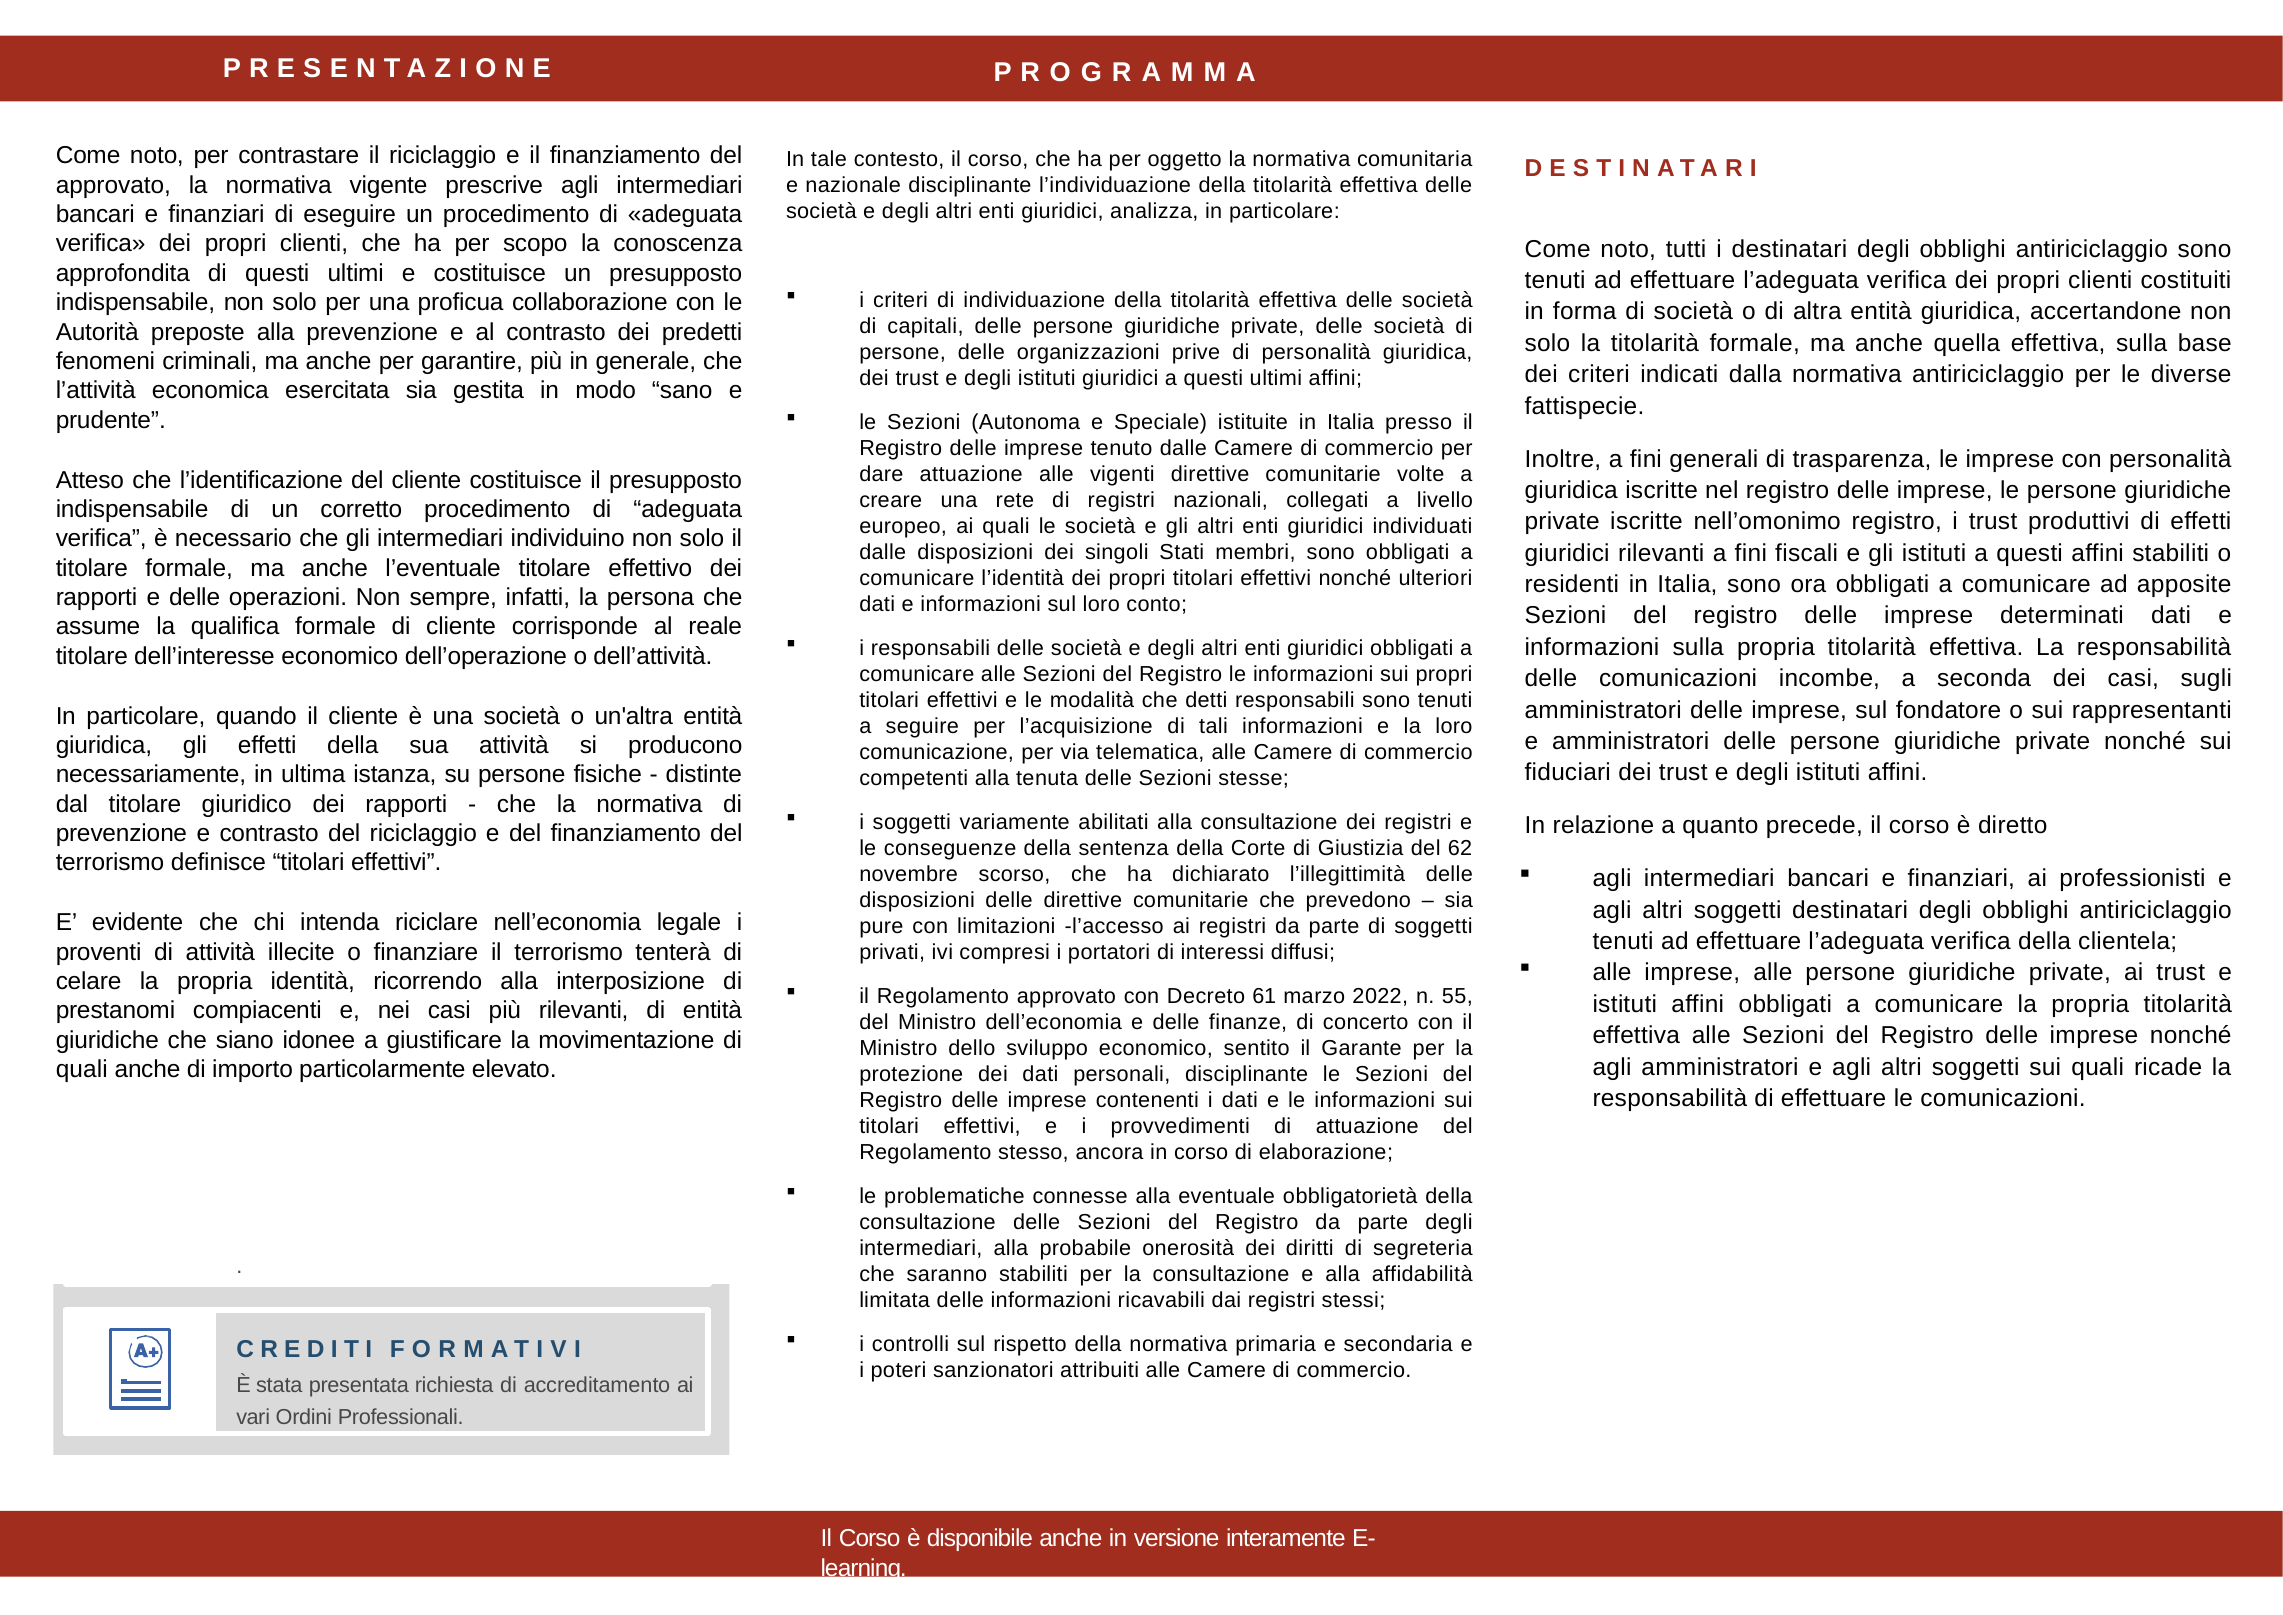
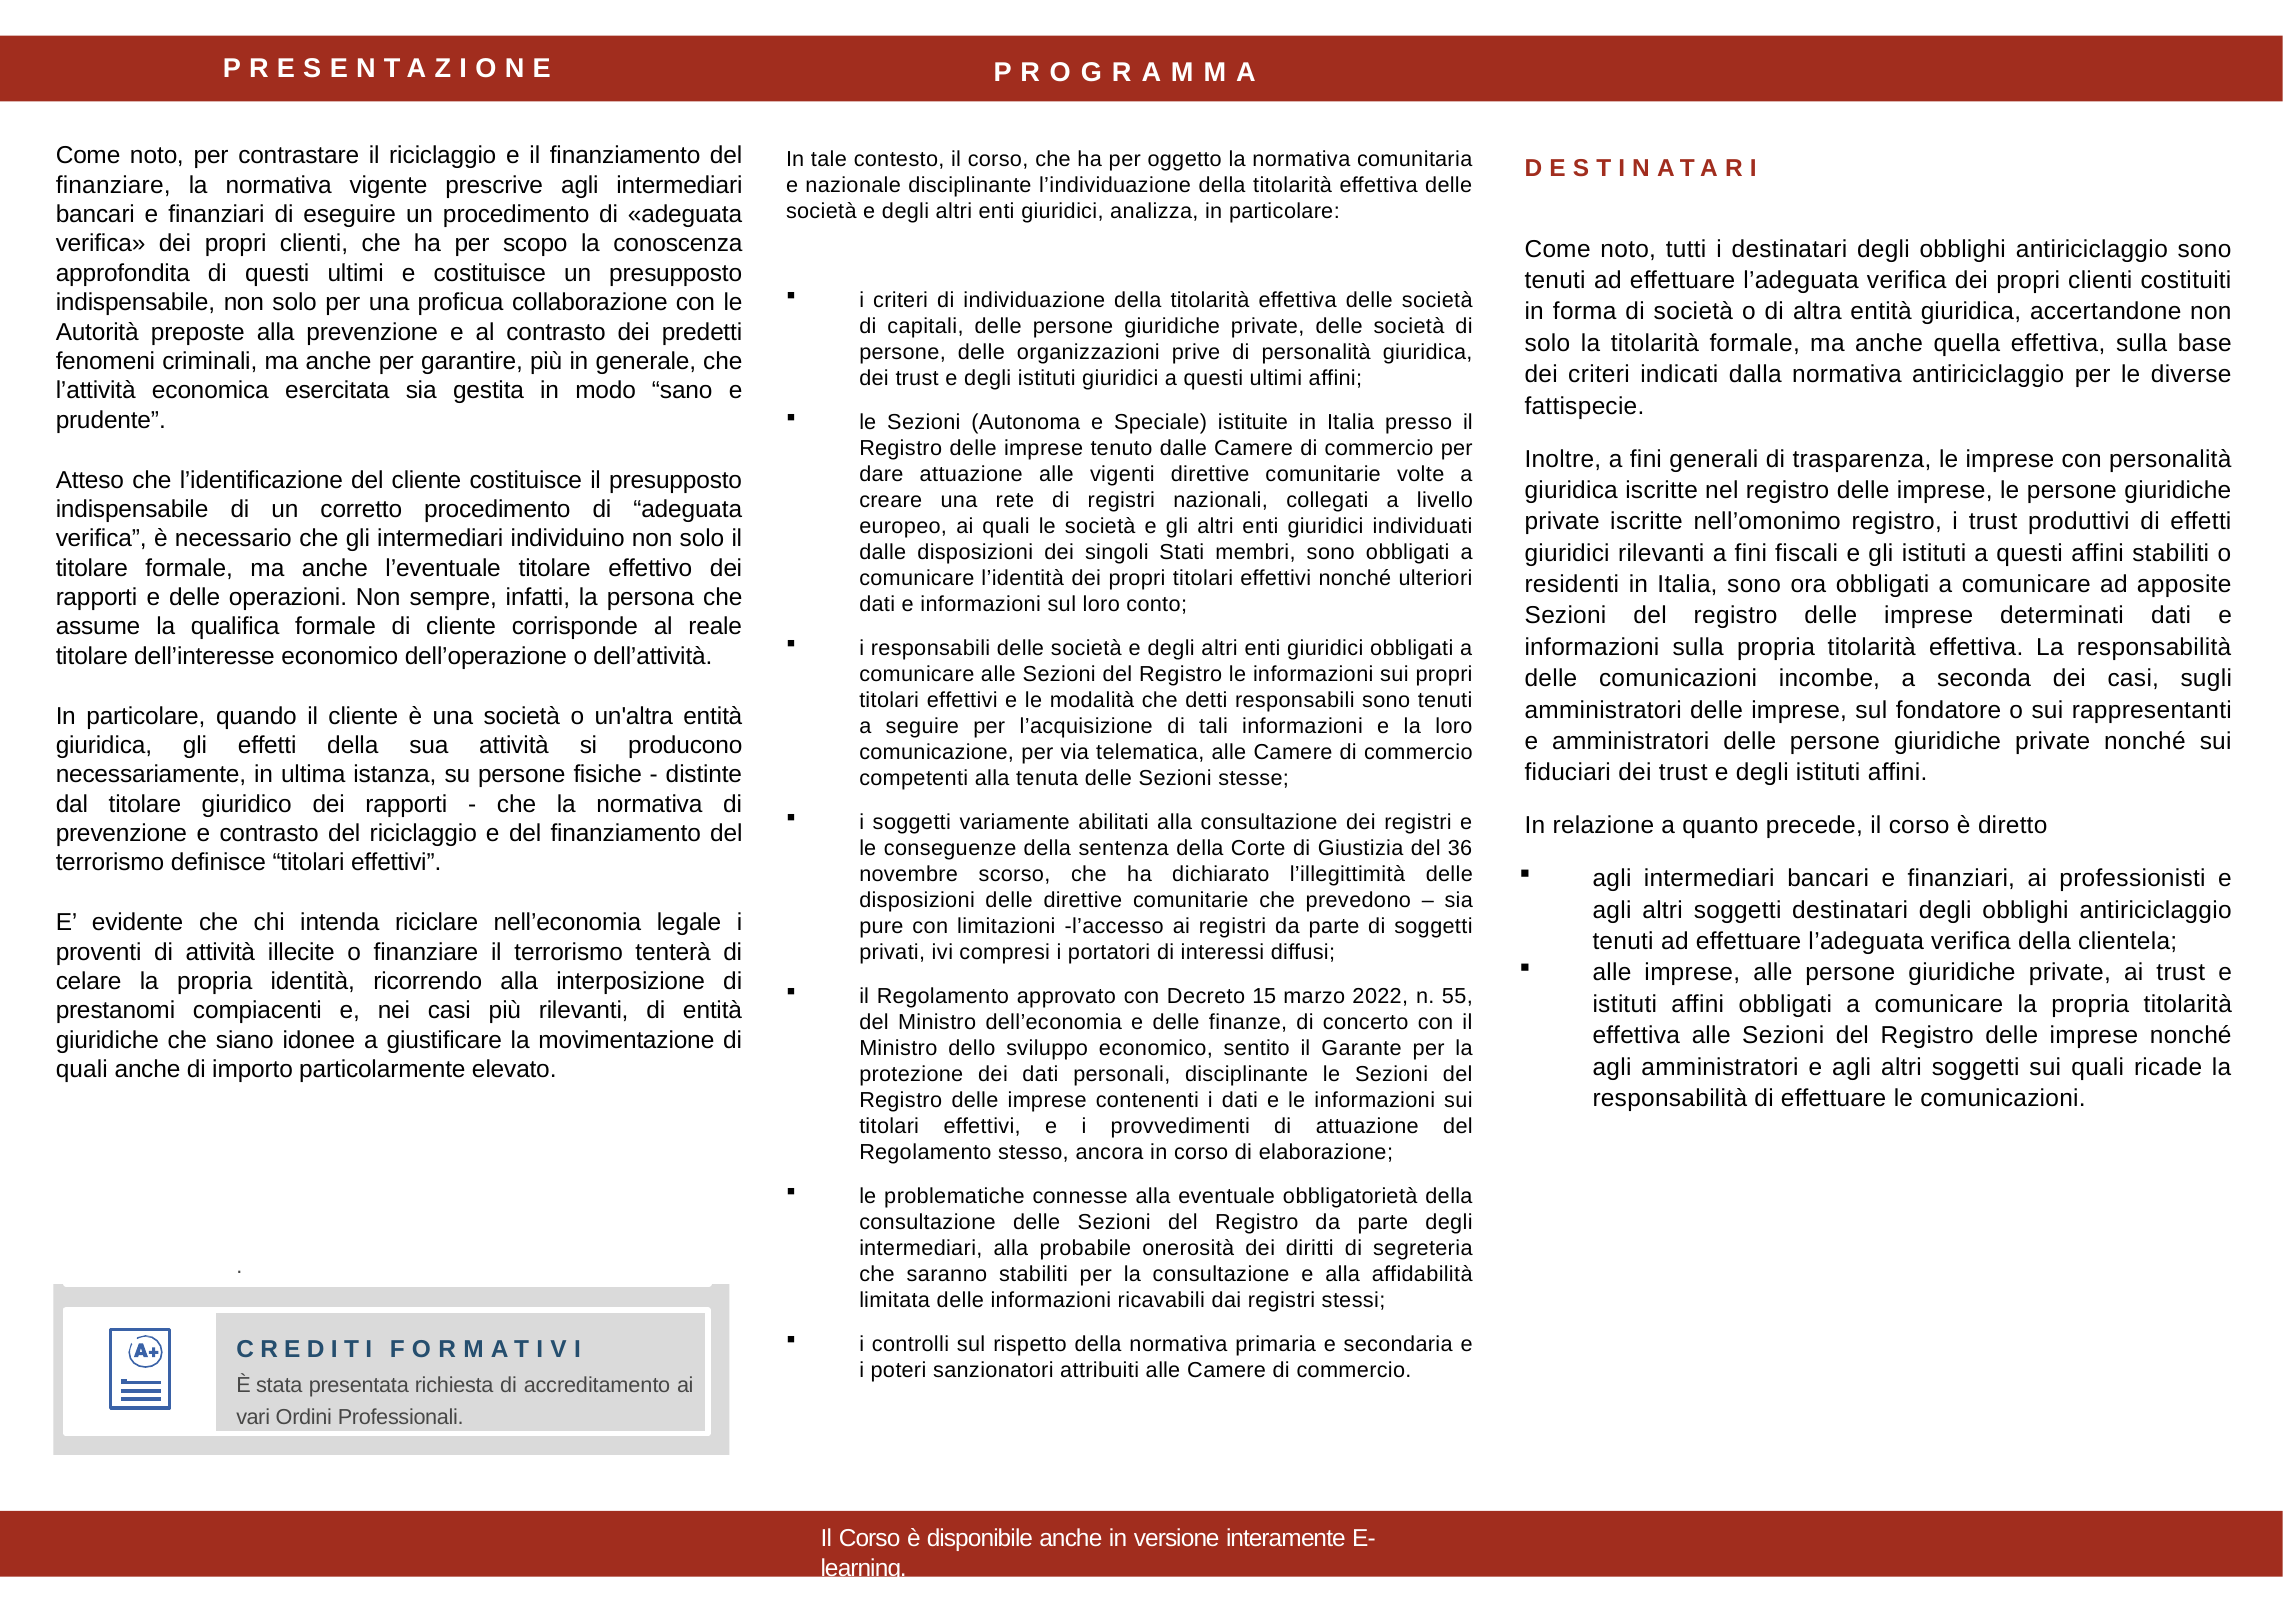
approvato: approvato -> finanziare (113, 185)
62: 62 -> 36 (1460, 848)
61: 61 -> 15 (1264, 996)
